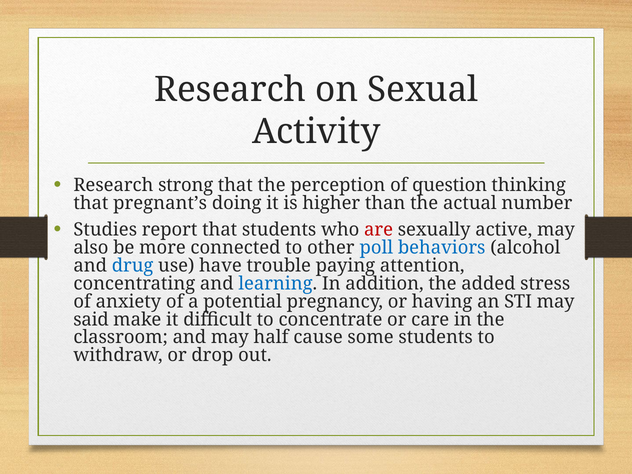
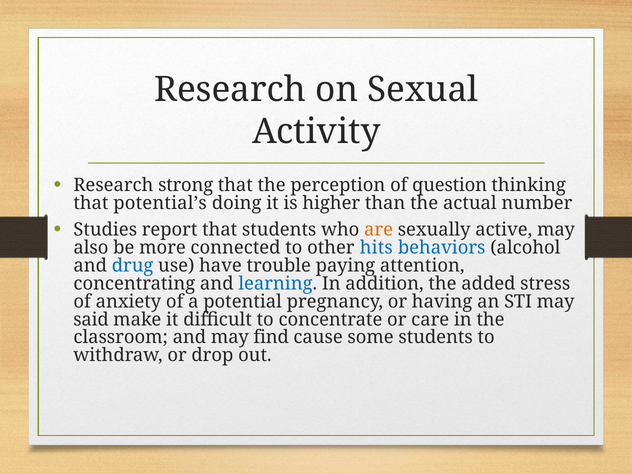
pregnant’s: pregnant’s -> potential’s (160, 203)
are colour: red -> orange (379, 230)
poll: poll -> hits (376, 248)
half: half -> find (271, 337)
